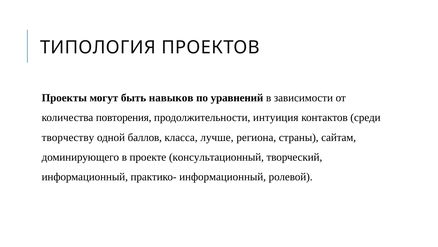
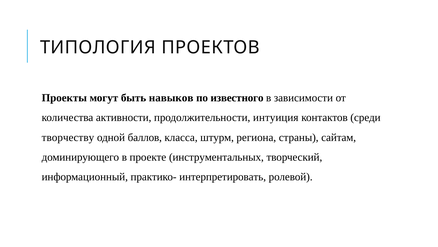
уравнений: уравнений -> известного (237, 98)
повторения: повторения -> активности (124, 117)
лучше: лучше -> штурм (217, 137)
консультационный: консультационный -> инструментальных (216, 157)
практико- информационный: информационный -> интерпретировать (223, 177)
